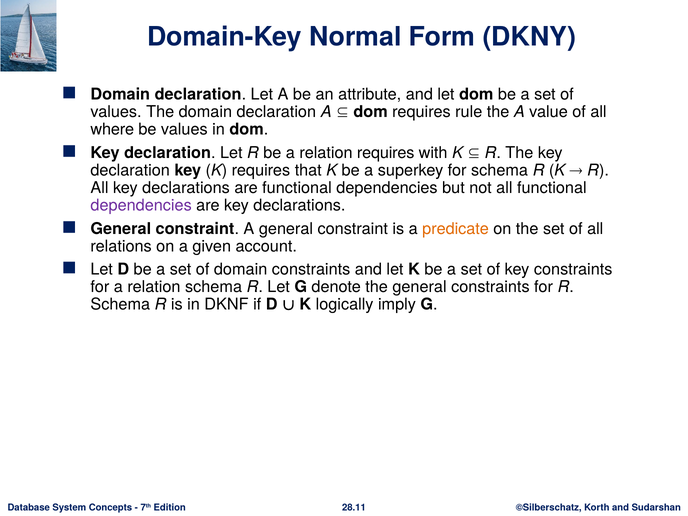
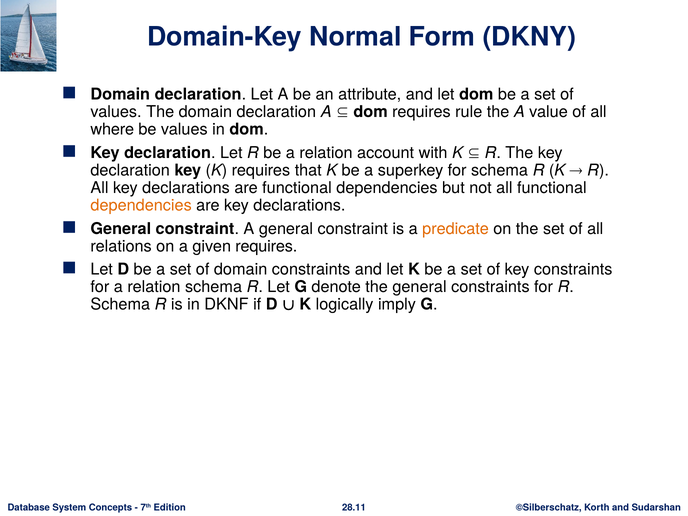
relation requires: requires -> account (386, 153)
dependencies colour: purple -> orange (141, 205)
given account: account -> requires (266, 246)
